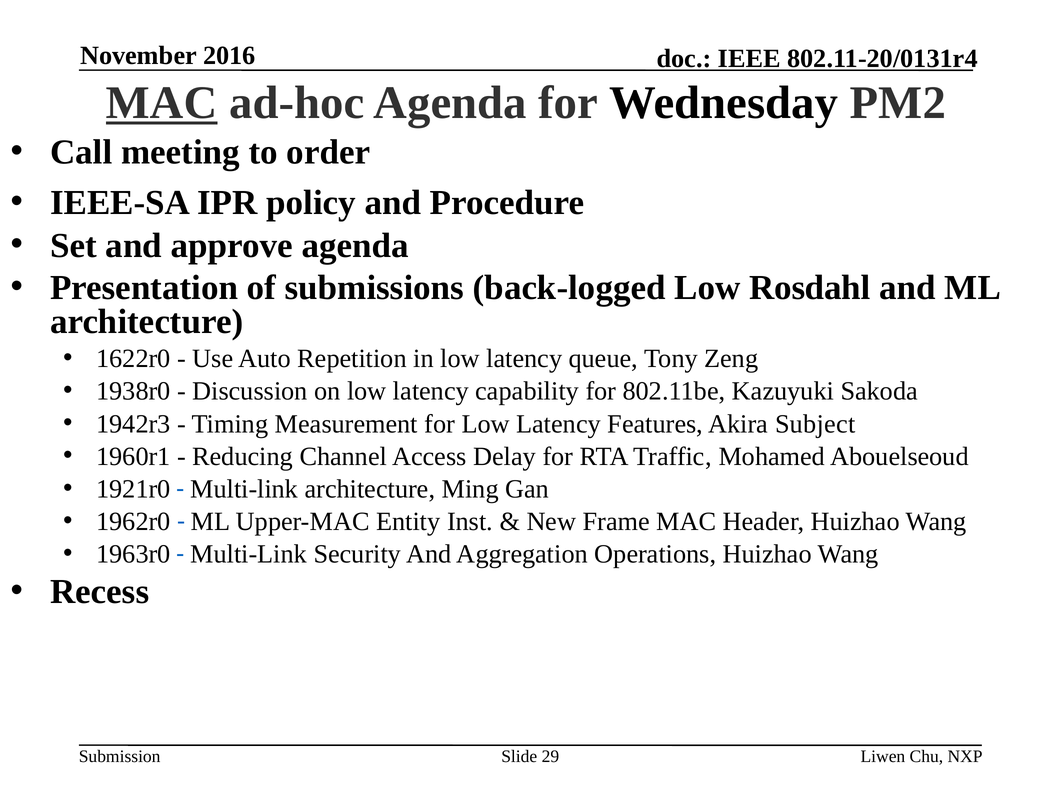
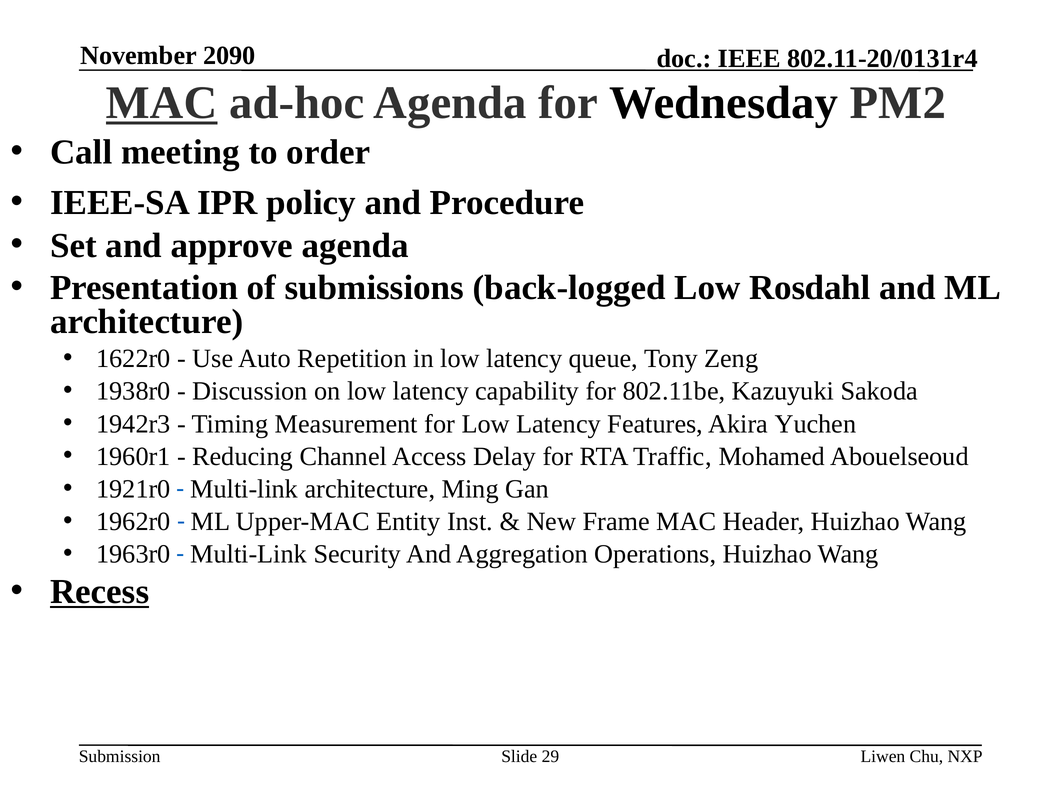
2016: 2016 -> 2090 (229, 56)
Subject: Subject -> Yuchen (815, 424)
Recess underline: none -> present (100, 592)
